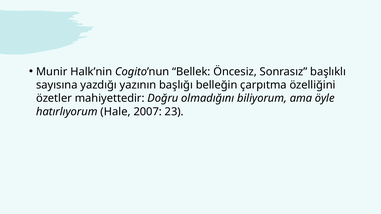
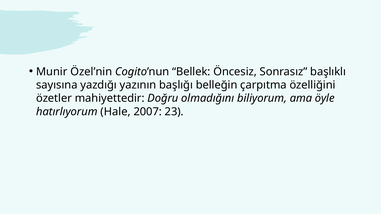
Halk’nin: Halk’nin -> Özel’nin (91, 72)
